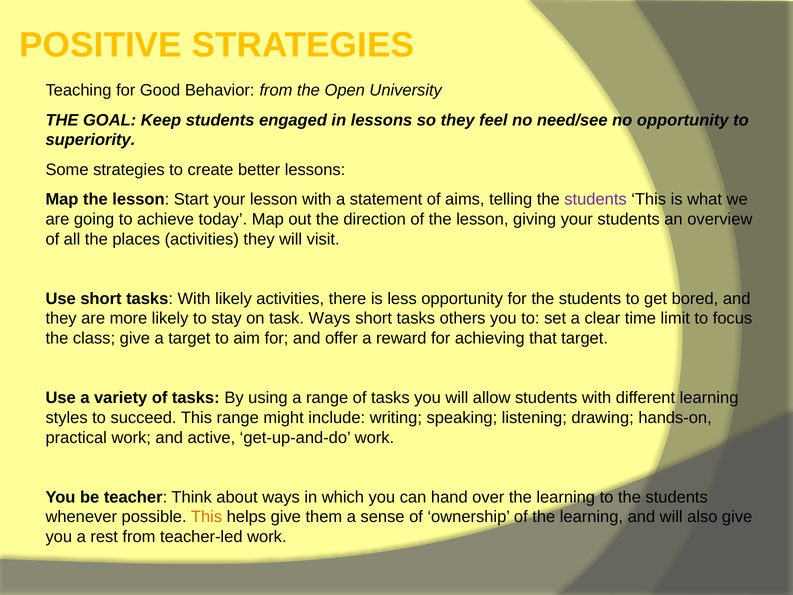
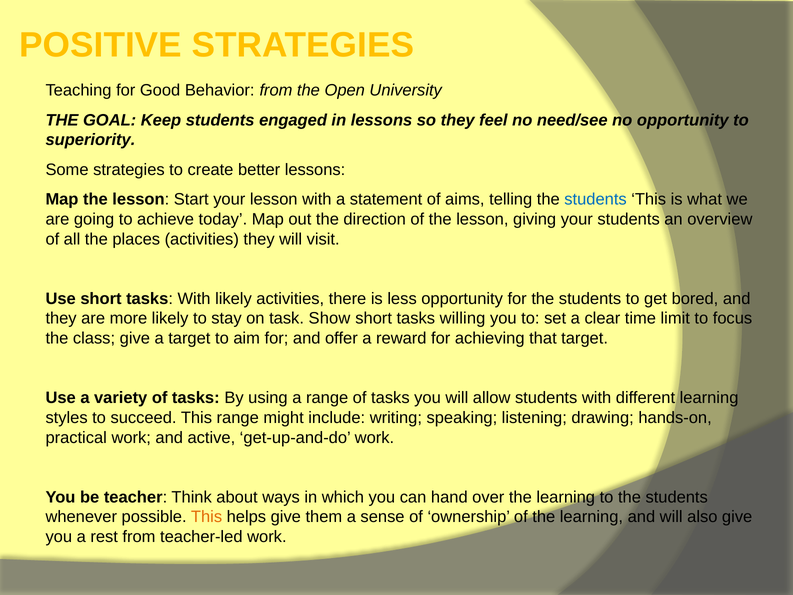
students colour: purple -> blue (596, 199)
task Ways: Ways -> Show (329, 318)
others: others -> willing (463, 318)
